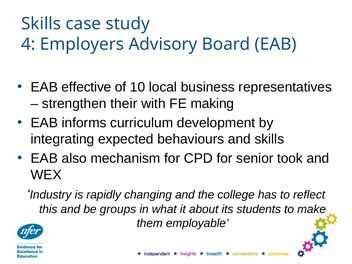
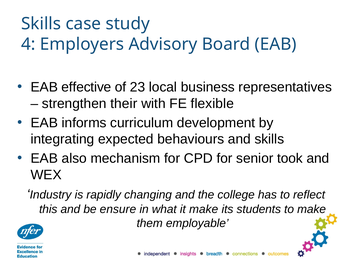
10: 10 -> 23 (138, 87)
making: making -> flexible (212, 104)
groups: groups -> ensure (118, 209)
it about: about -> make (204, 209)
